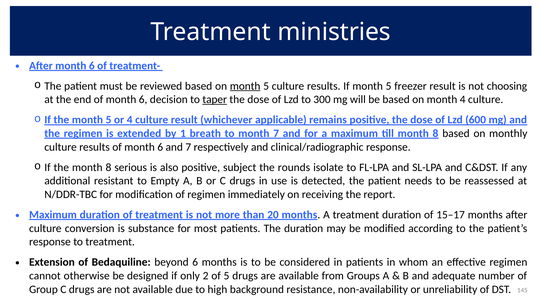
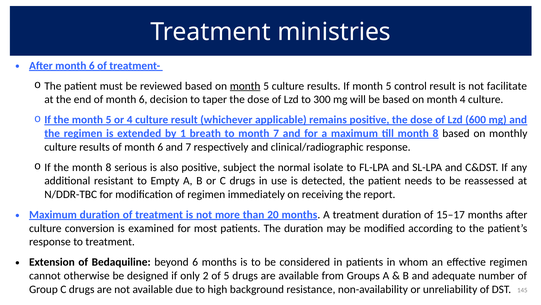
freezer: freezer -> control (411, 86)
choosing: choosing -> facilitate (507, 86)
taper underline: present -> none (215, 99)
rounds: rounds -> normal (294, 167)
substance: substance -> examined (151, 228)
